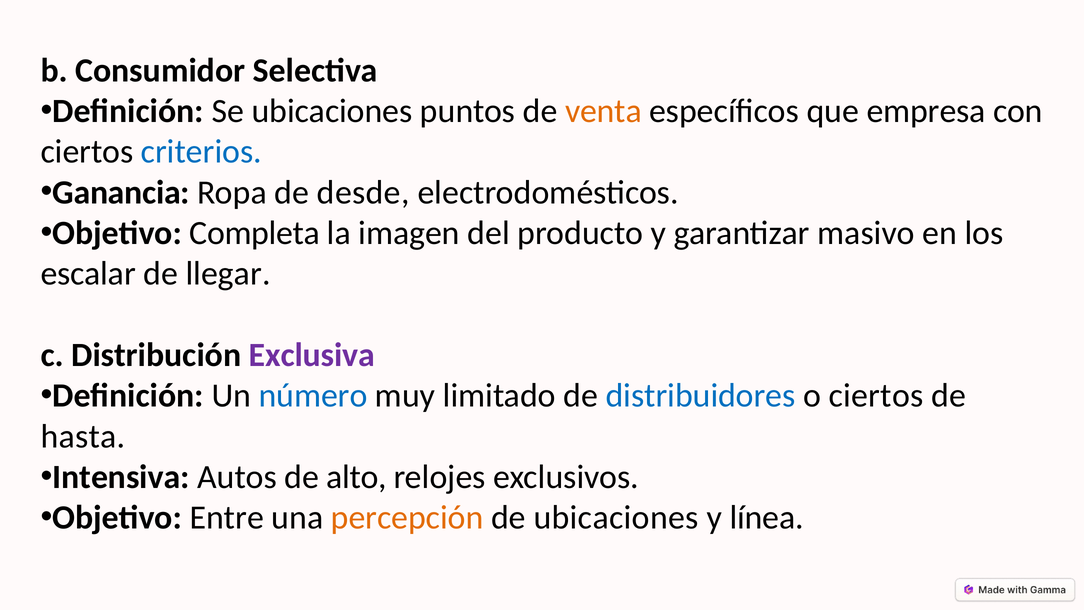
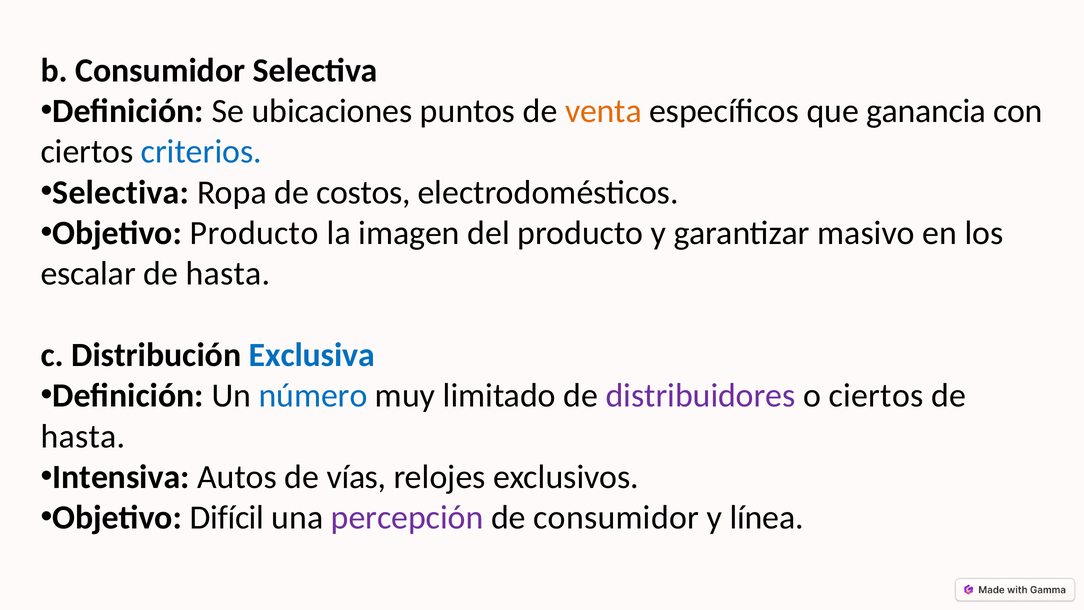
empresa: empresa -> ganancia (926, 111)
Ganancia: Ganancia -> Selectiva (121, 192)
desde: desde -> costos (364, 192)
Objetivo Completa: Completa -> Producto (254, 233)
llegar: llegar -> hasta (228, 274)
Exclusiva colour: purple -> blue (312, 355)
distribuidores colour: blue -> purple (701, 396)
alto: alto -> vías (356, 477)
Entre: Entre -> Difícil (227, 518)
percepción colour: orange -> purple (407, 518)
de ubicaciones: ubicaciones -> consumidor (616, 518)
